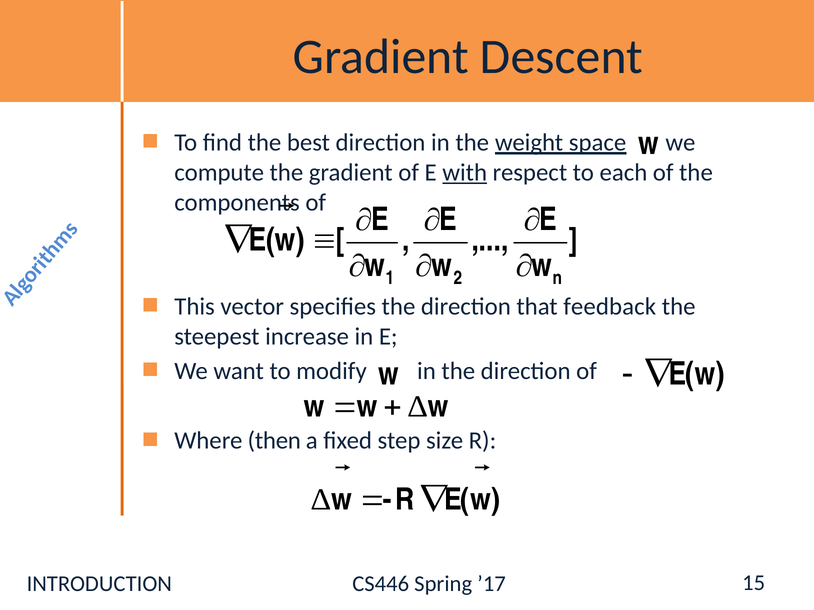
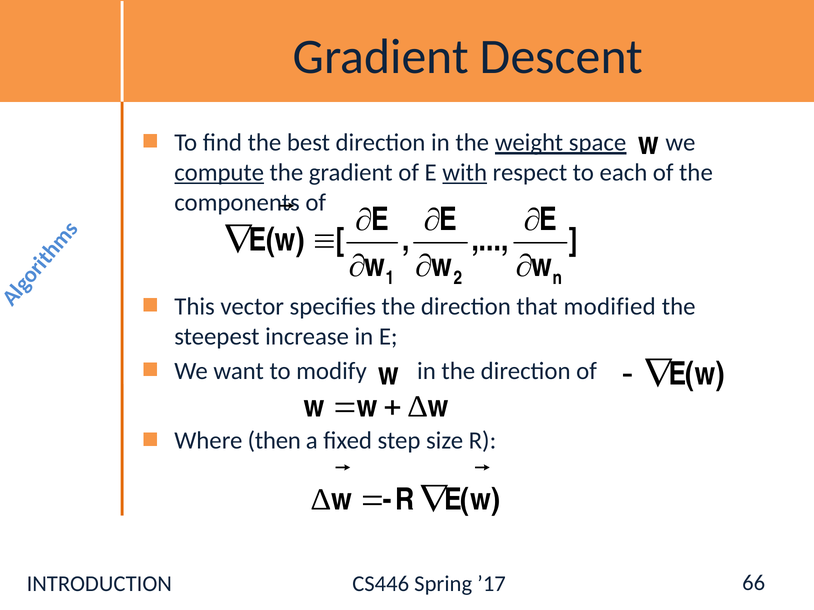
compute underline: none -> present (219, 173)
feedback: feedback -> modified (610, 307)
15: 15 -> 66 (754, 583)
